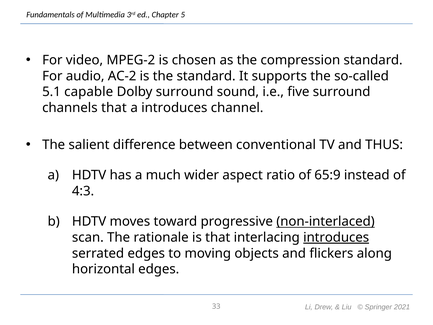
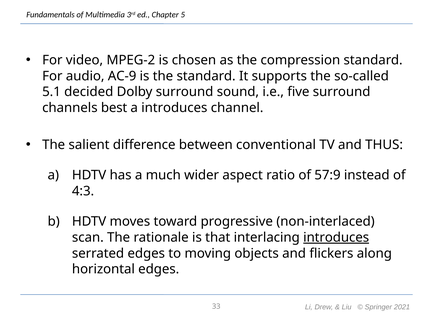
AC-2: AC-2 -> AC-9 (122, 76)
capable: capable -> decided (89, 92)
channels that: that -> best (114, 108)
65:9: 65:9 -> 57:9 (327, 175)
non-interlaced underline: present -> none (326, 221)
